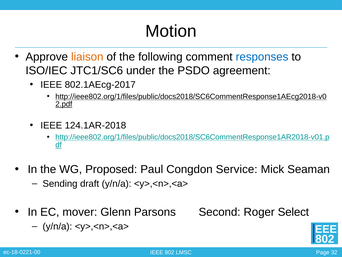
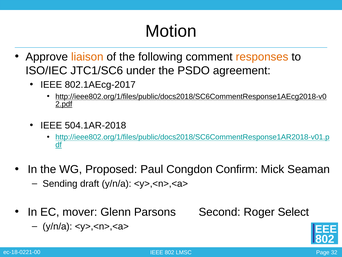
responses colour: blue -> orange (262, 57)
124.1AR-2018: 124.1AR-2018 -> 504.1AR-2018 (95, 125)
Service: Service -> Confirm (237, 169)
